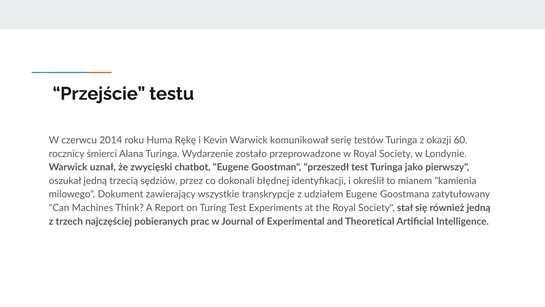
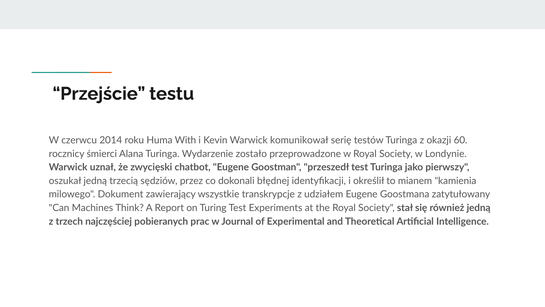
Rękę: Rękę -> With (185, 140)
